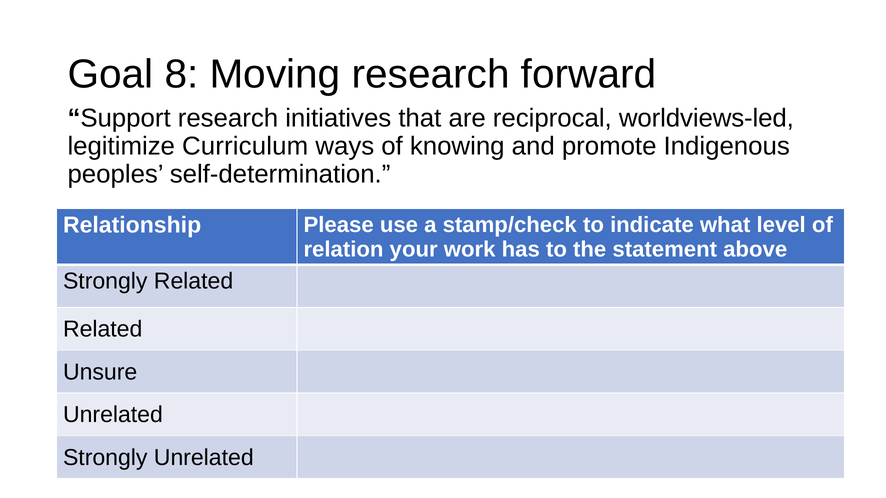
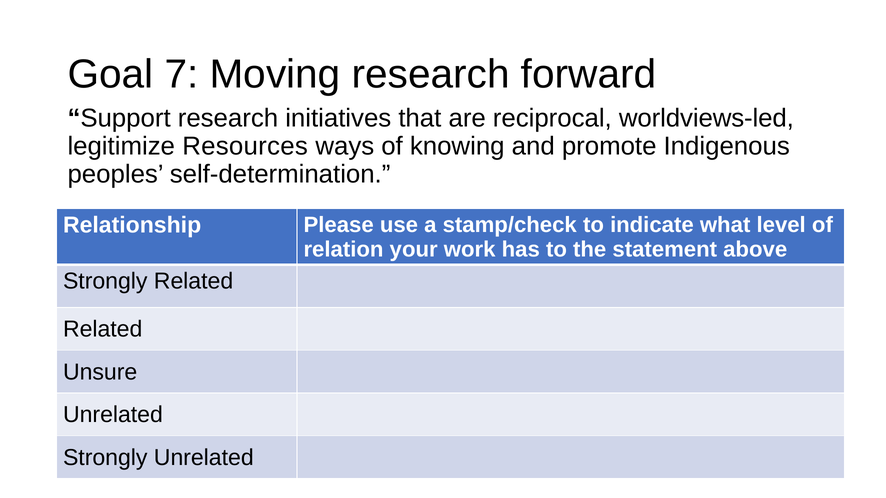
8: 8 -> 7 (181, 74)
Curriculum: Curriculum -> Resources (245, 146)
